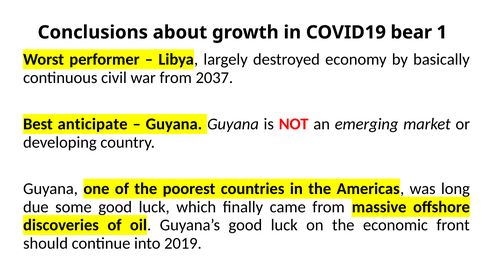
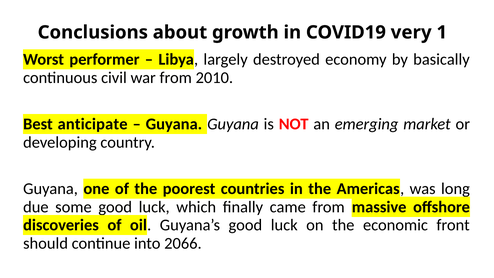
bear: bear -> very (411, 32)
2037: 2037 -> 2010 (214, 78)
2019: 2019 -> 2066 (183, 243)
